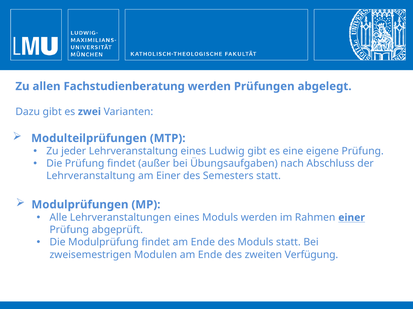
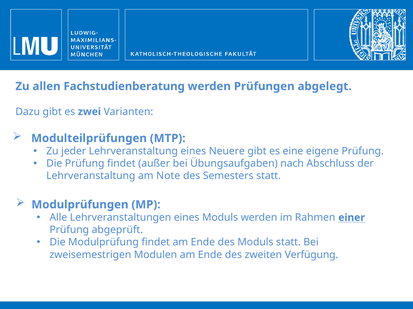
Ludwig: Ludwig -> Neuere (227, 152)
am Einer: Einer -> Note (168, 176)
